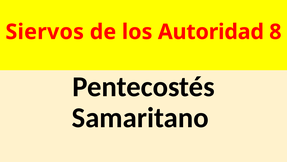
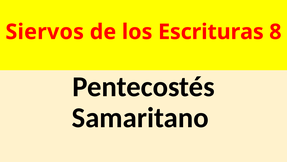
Autoridad: Autoridad -> Escrituras (211, 32)
